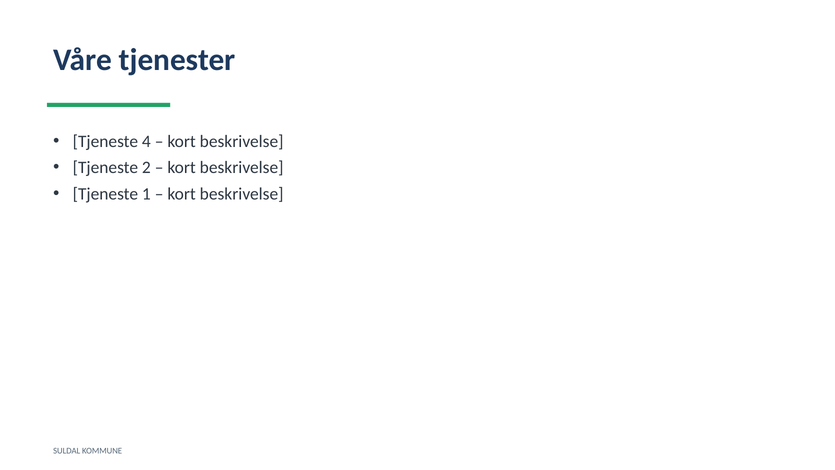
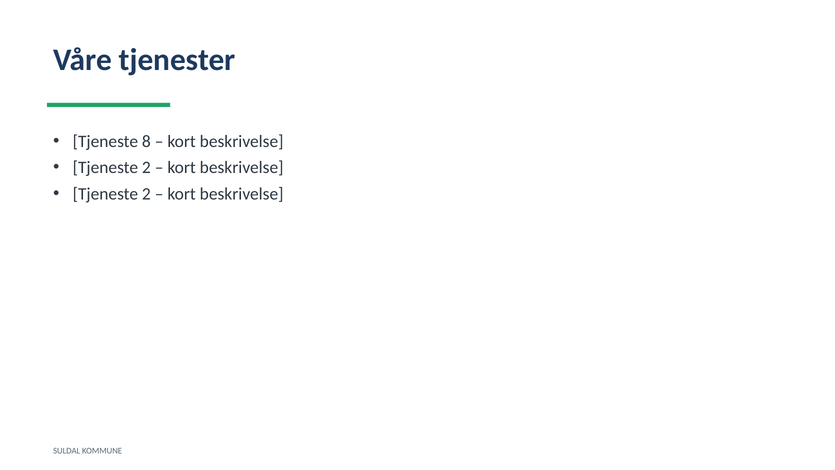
4: 4 -> 8 (146, 141)
1: 1 -> 2 (146, 194)
